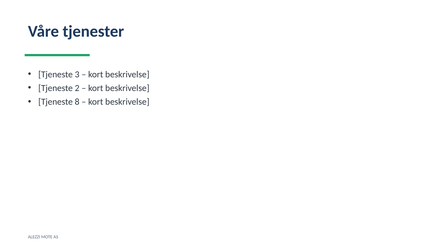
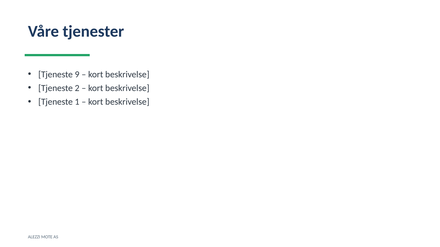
3: 3 -> 9 (77, 75)
8: 8 -> 1 (77, 102)
